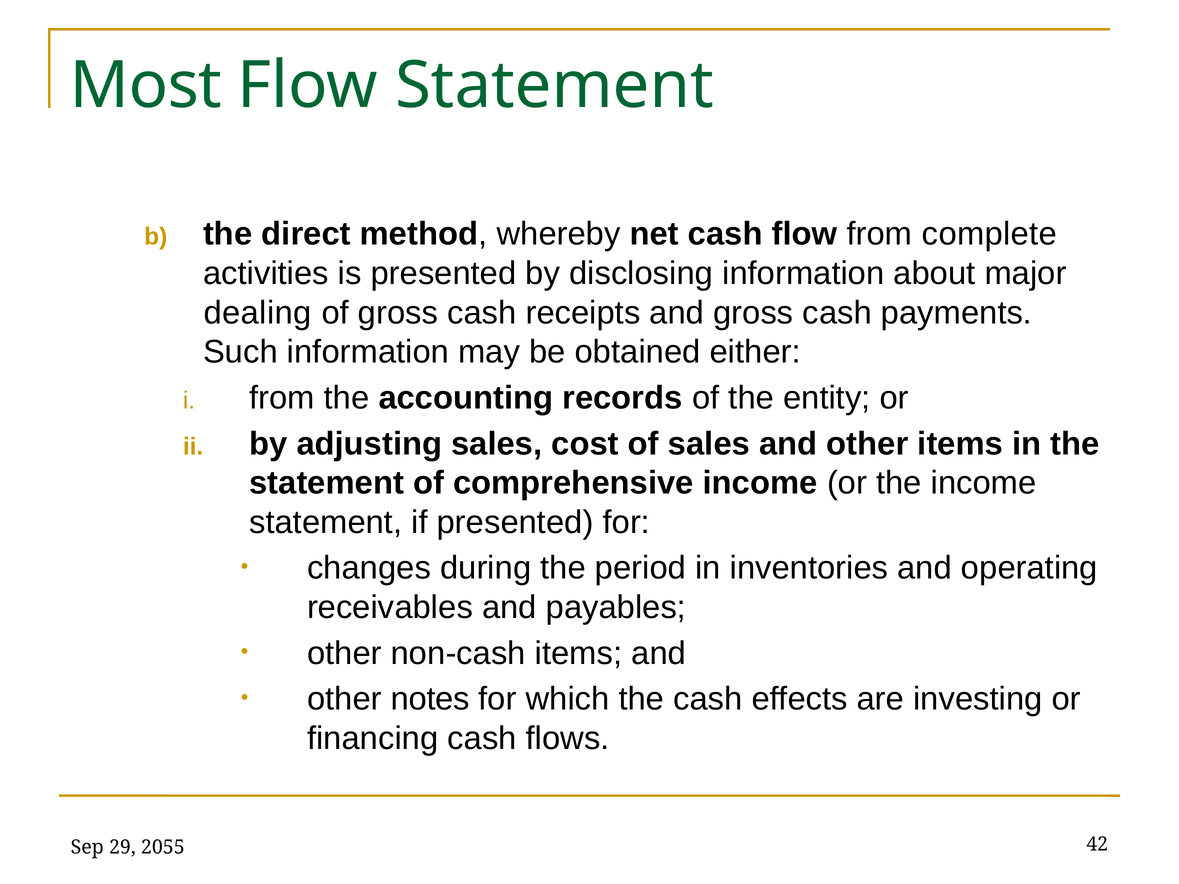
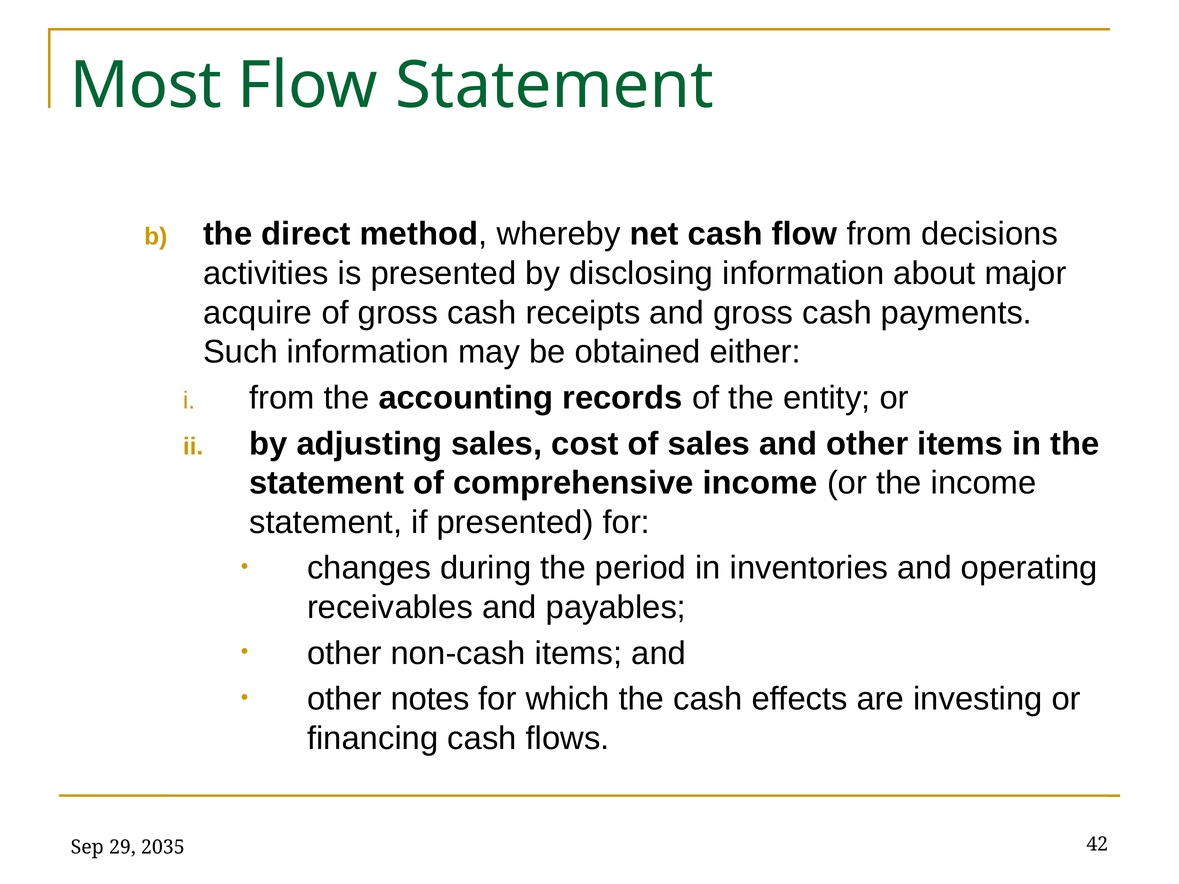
complete: complete -> decisions (990, 234)
dealing: dealing -> acquire (258, 313)
2055: 2055 -> 2035 (163, 848)
